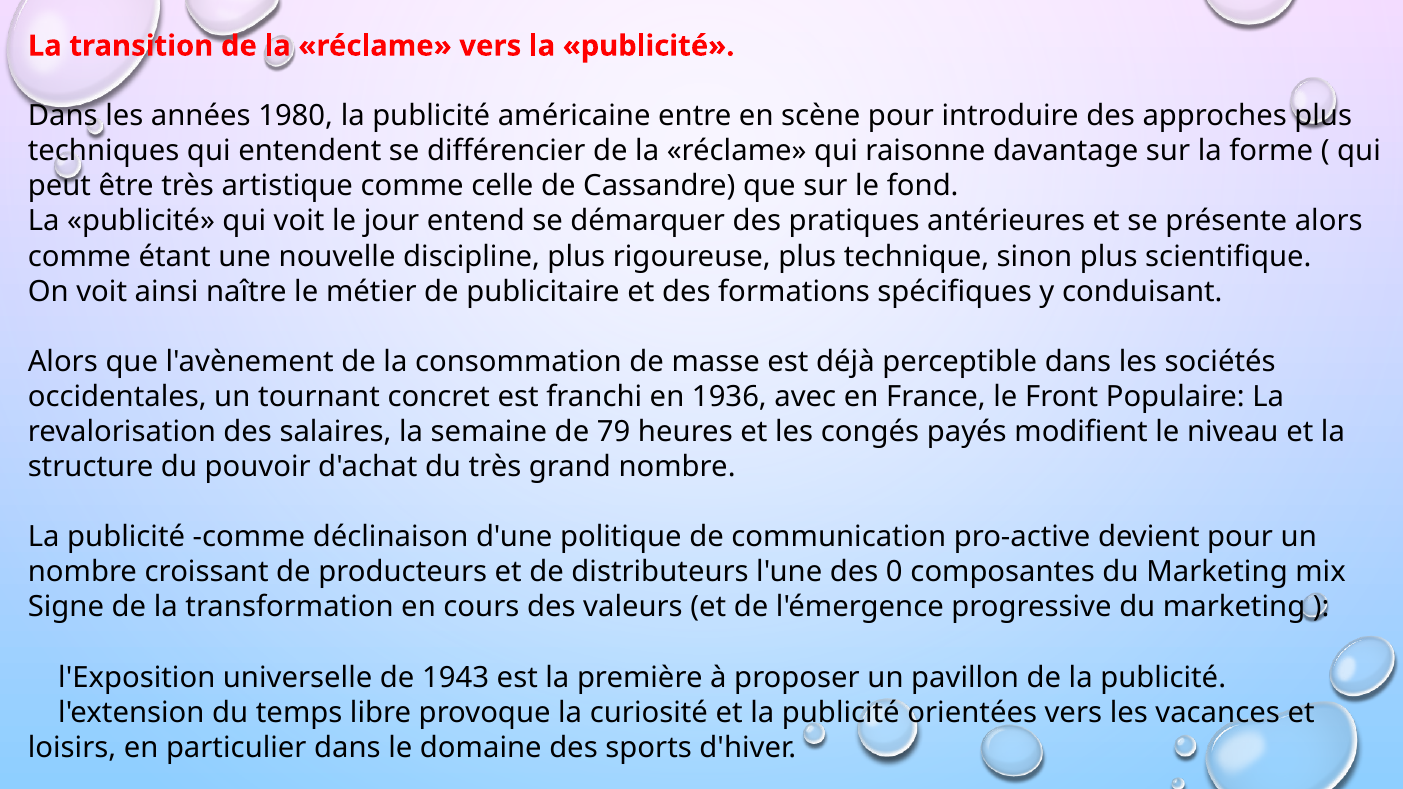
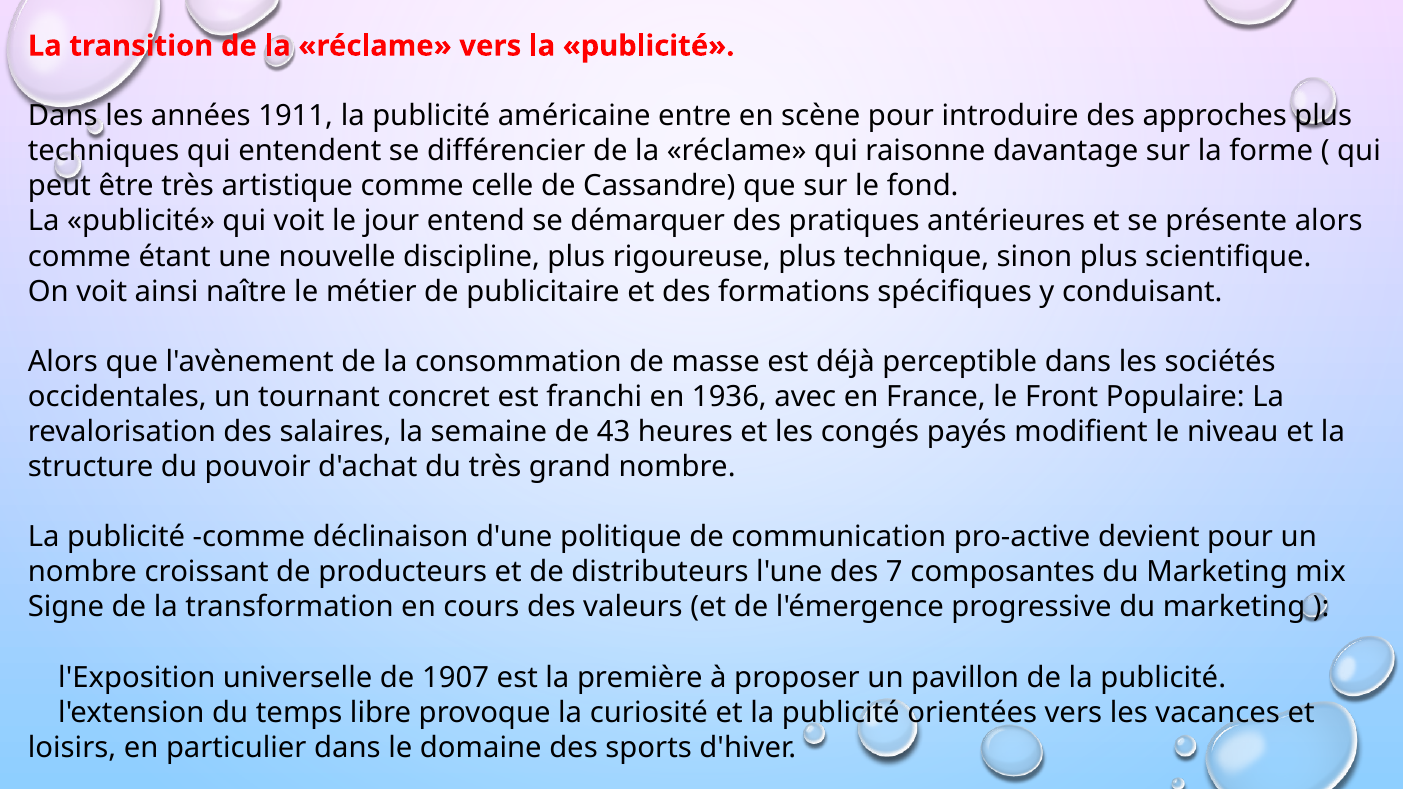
1980: 1980 -> 1911 (296, 116)
79: 79 -> 43 (614, 432)
0: 0 -> 7 (894, 572)
1943: 1943 -> 1907 (456, 678)
